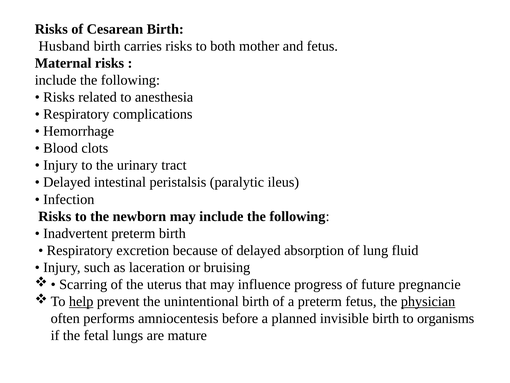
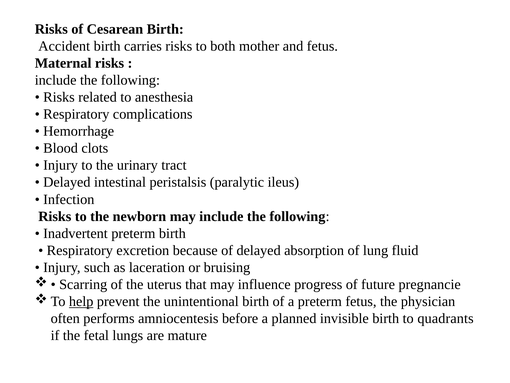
Husband: Husband -> Accident (64, 46)
physician underline: present -> none (428, 301)
organisms: organisms -> quadrants (446, 318)
